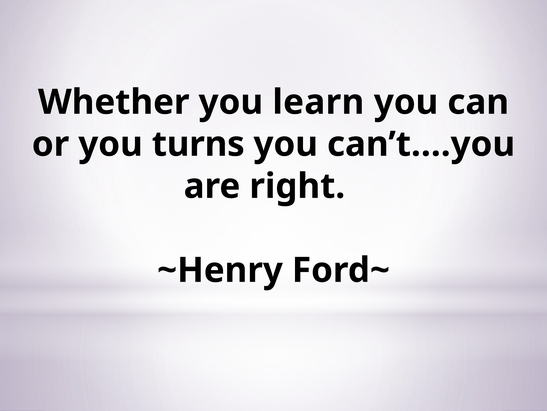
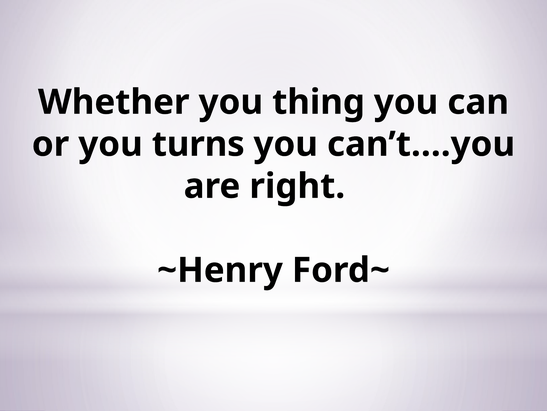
learn: learn -> thing (319, 102)
